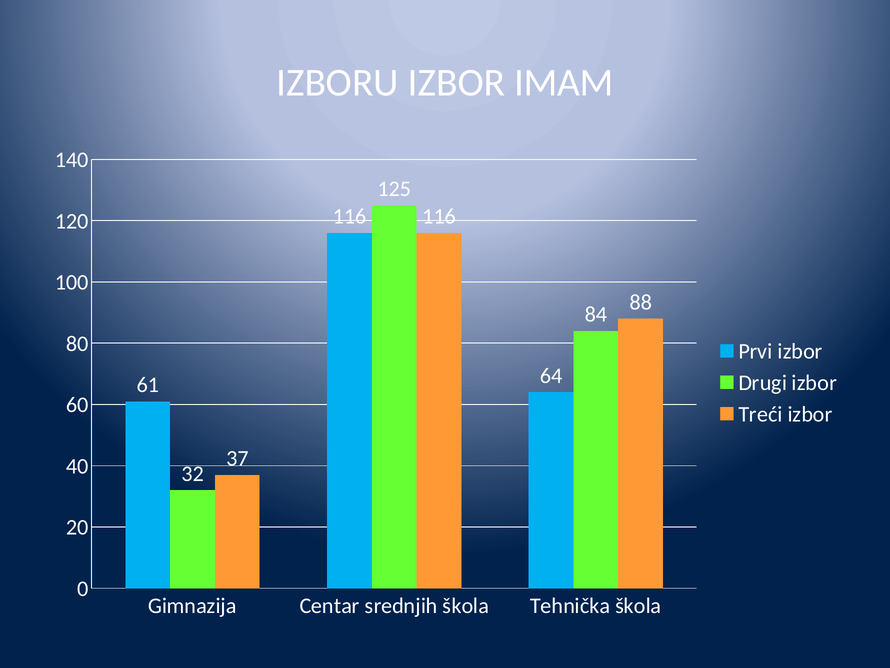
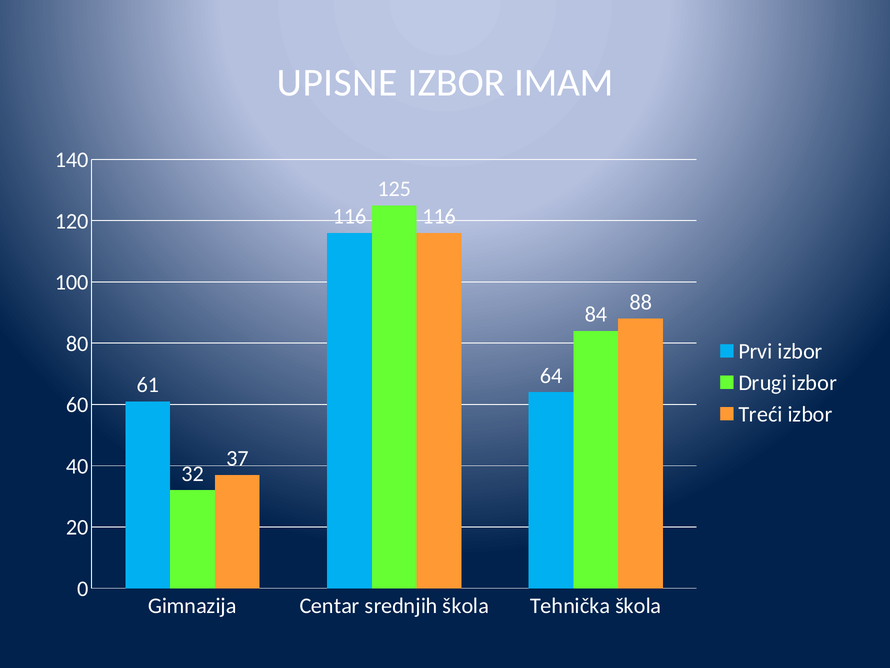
IZBORU: IZBORU -> UPISNE (337, 83)
